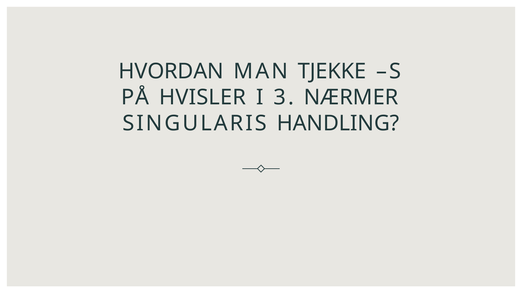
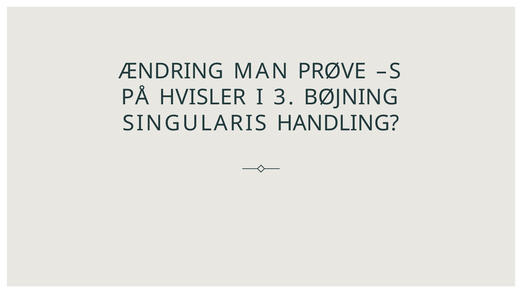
HVORDAN: HVORDAN -> ÆNDRING (171, 71)
TJEKKE: TJEKKE -> PRØVE (332, 71)
NÆRMER: NÆRMER -> BØJNING (351, 97)
